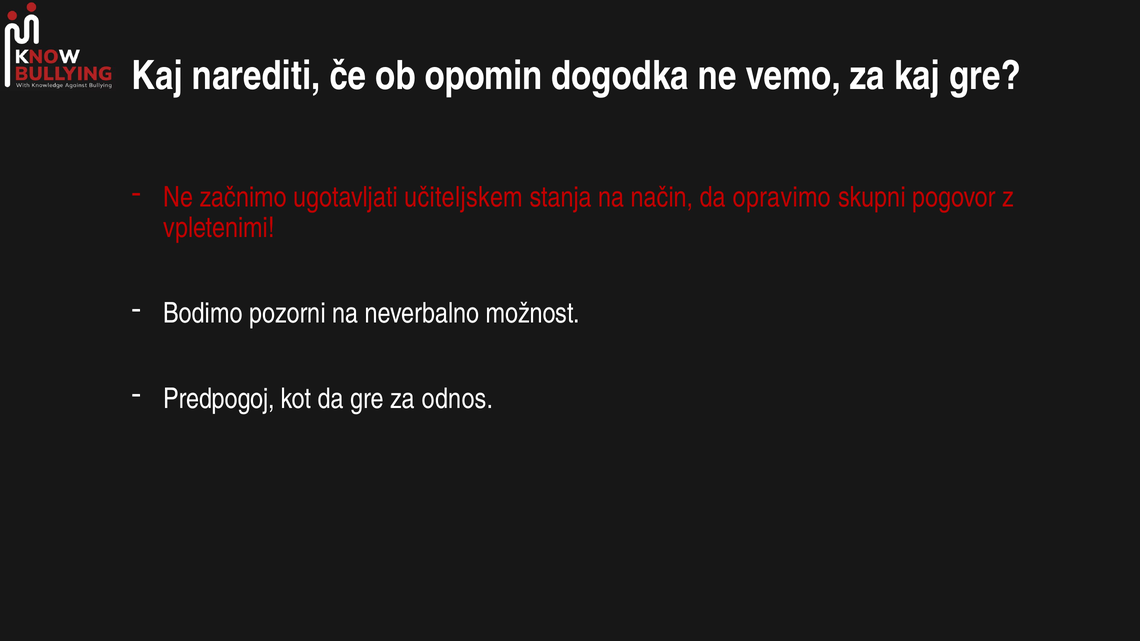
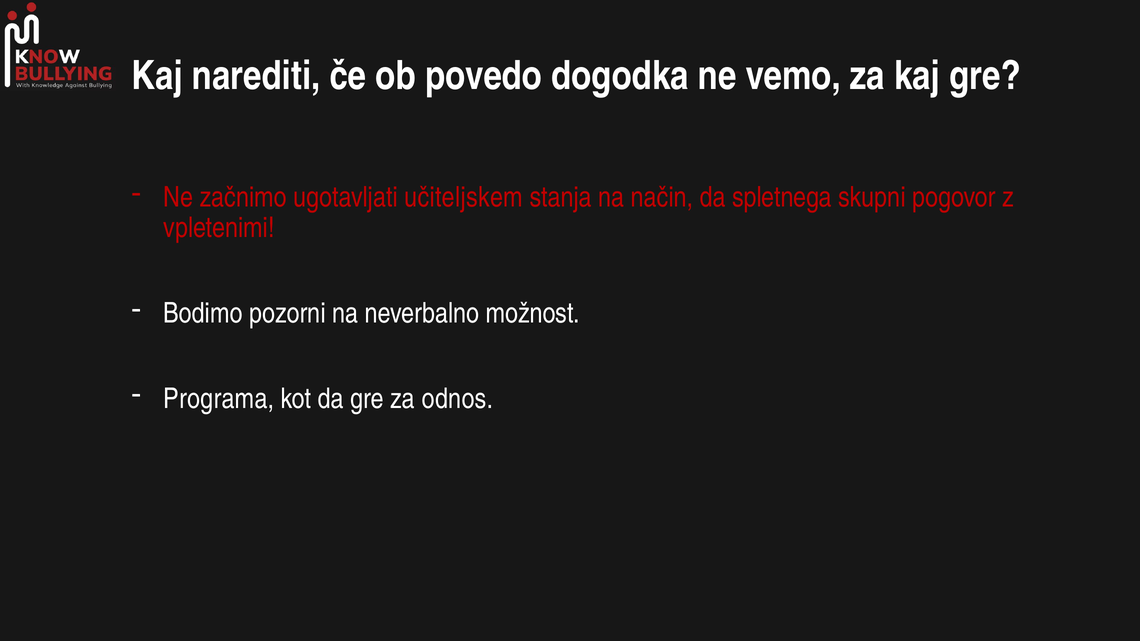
opomin: opomin -> povedo (484, 76)
opravimo: opravimo -> spletnega (782, 197)
Predpogoj: Predpogoj -> Programa (219, 399)
